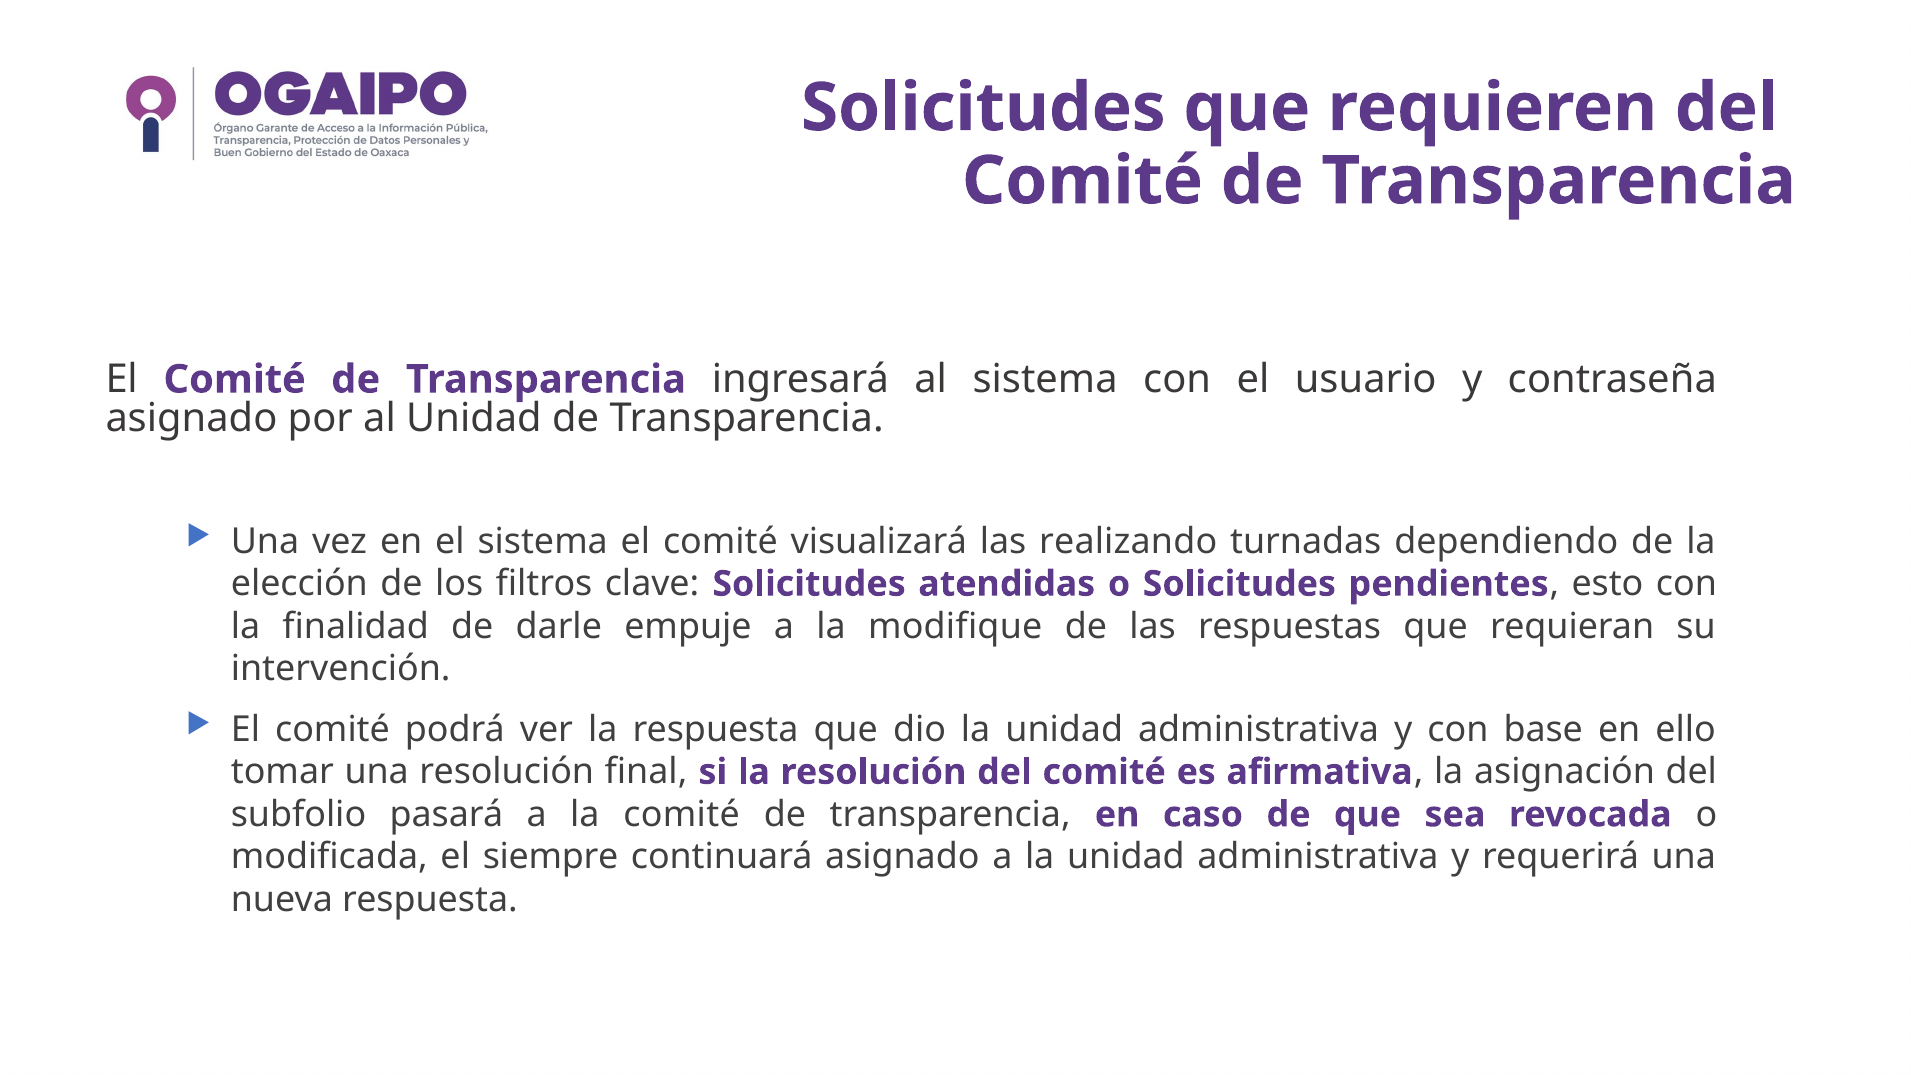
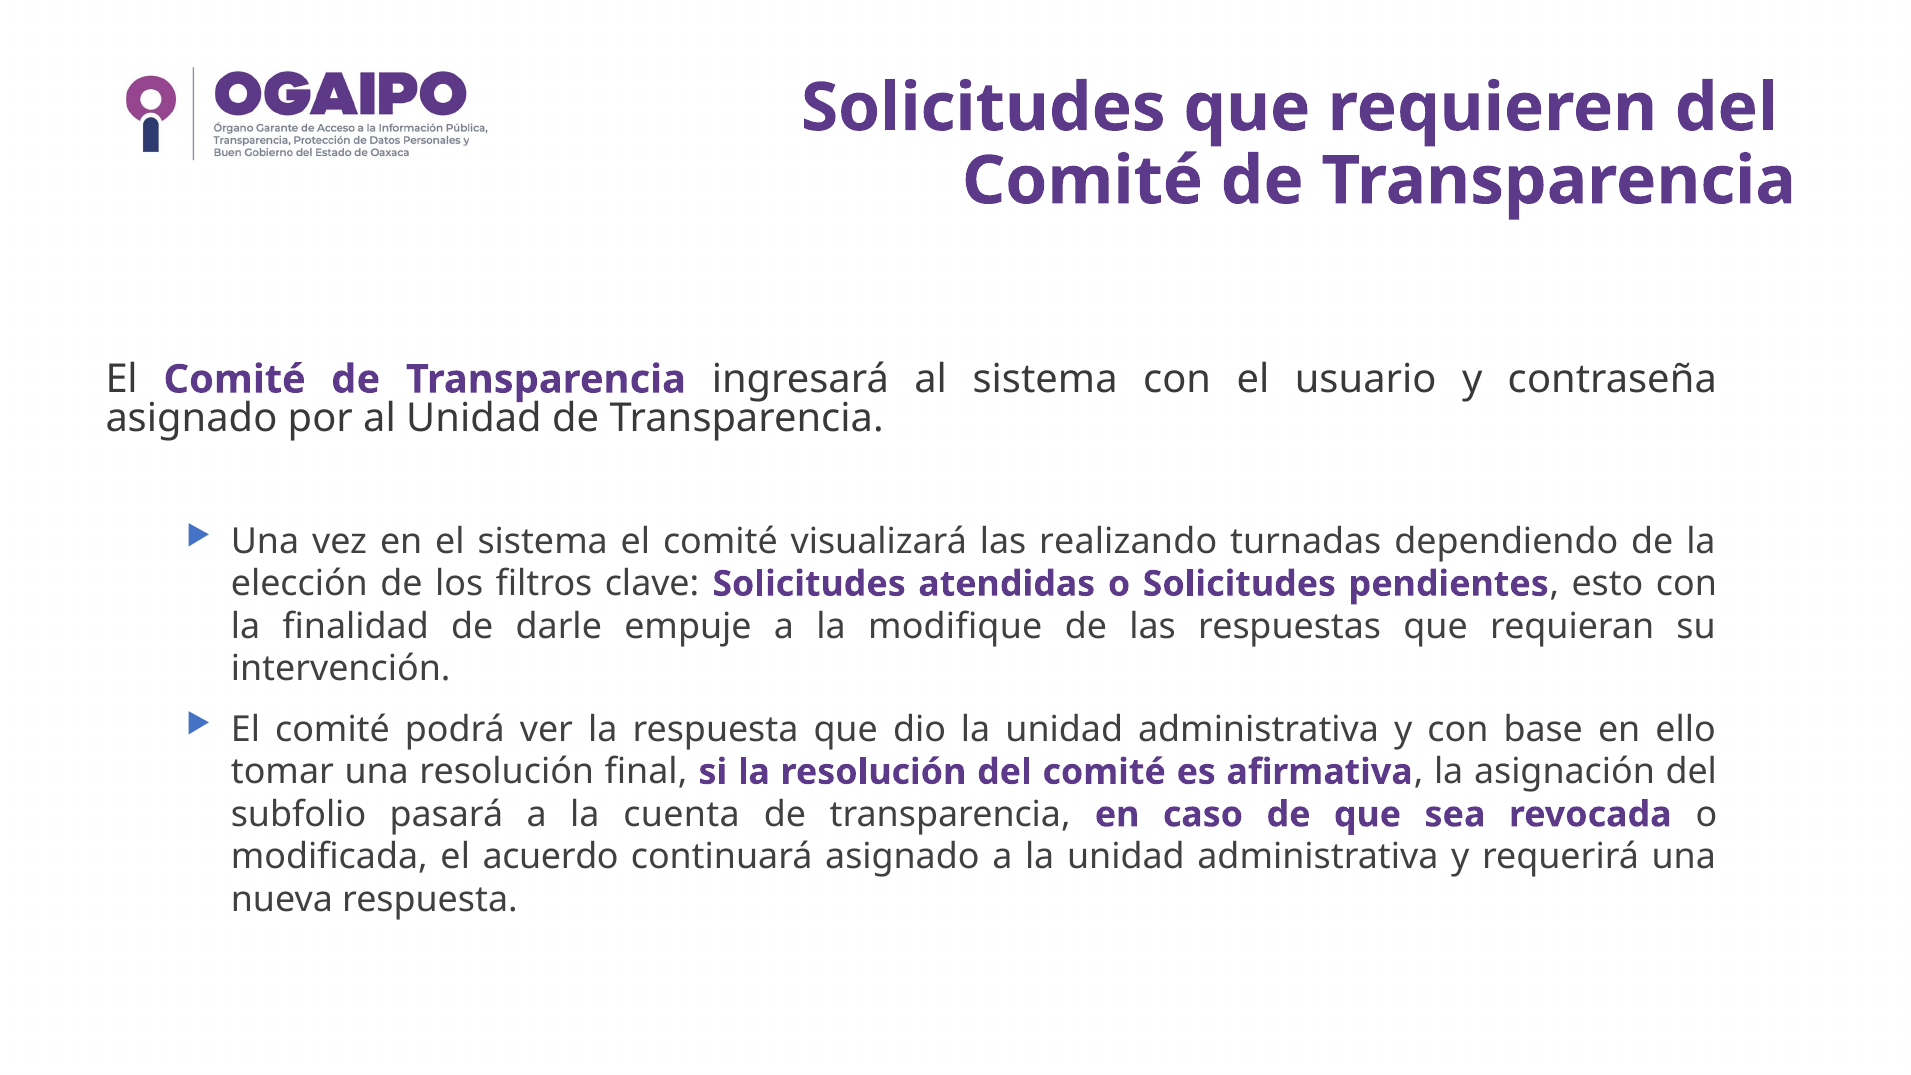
la comité: comité -> cuenta (682, 814)
siempre: siempre -> acuerdo (551, 857)
